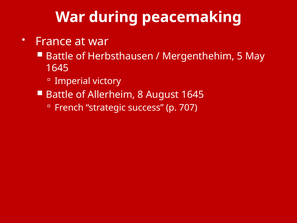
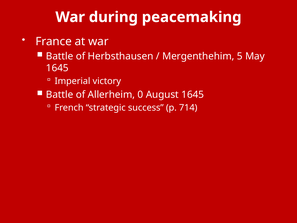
8: 8 -> 0 (140, 95)
707: 707 -> 714 (188, 108)
